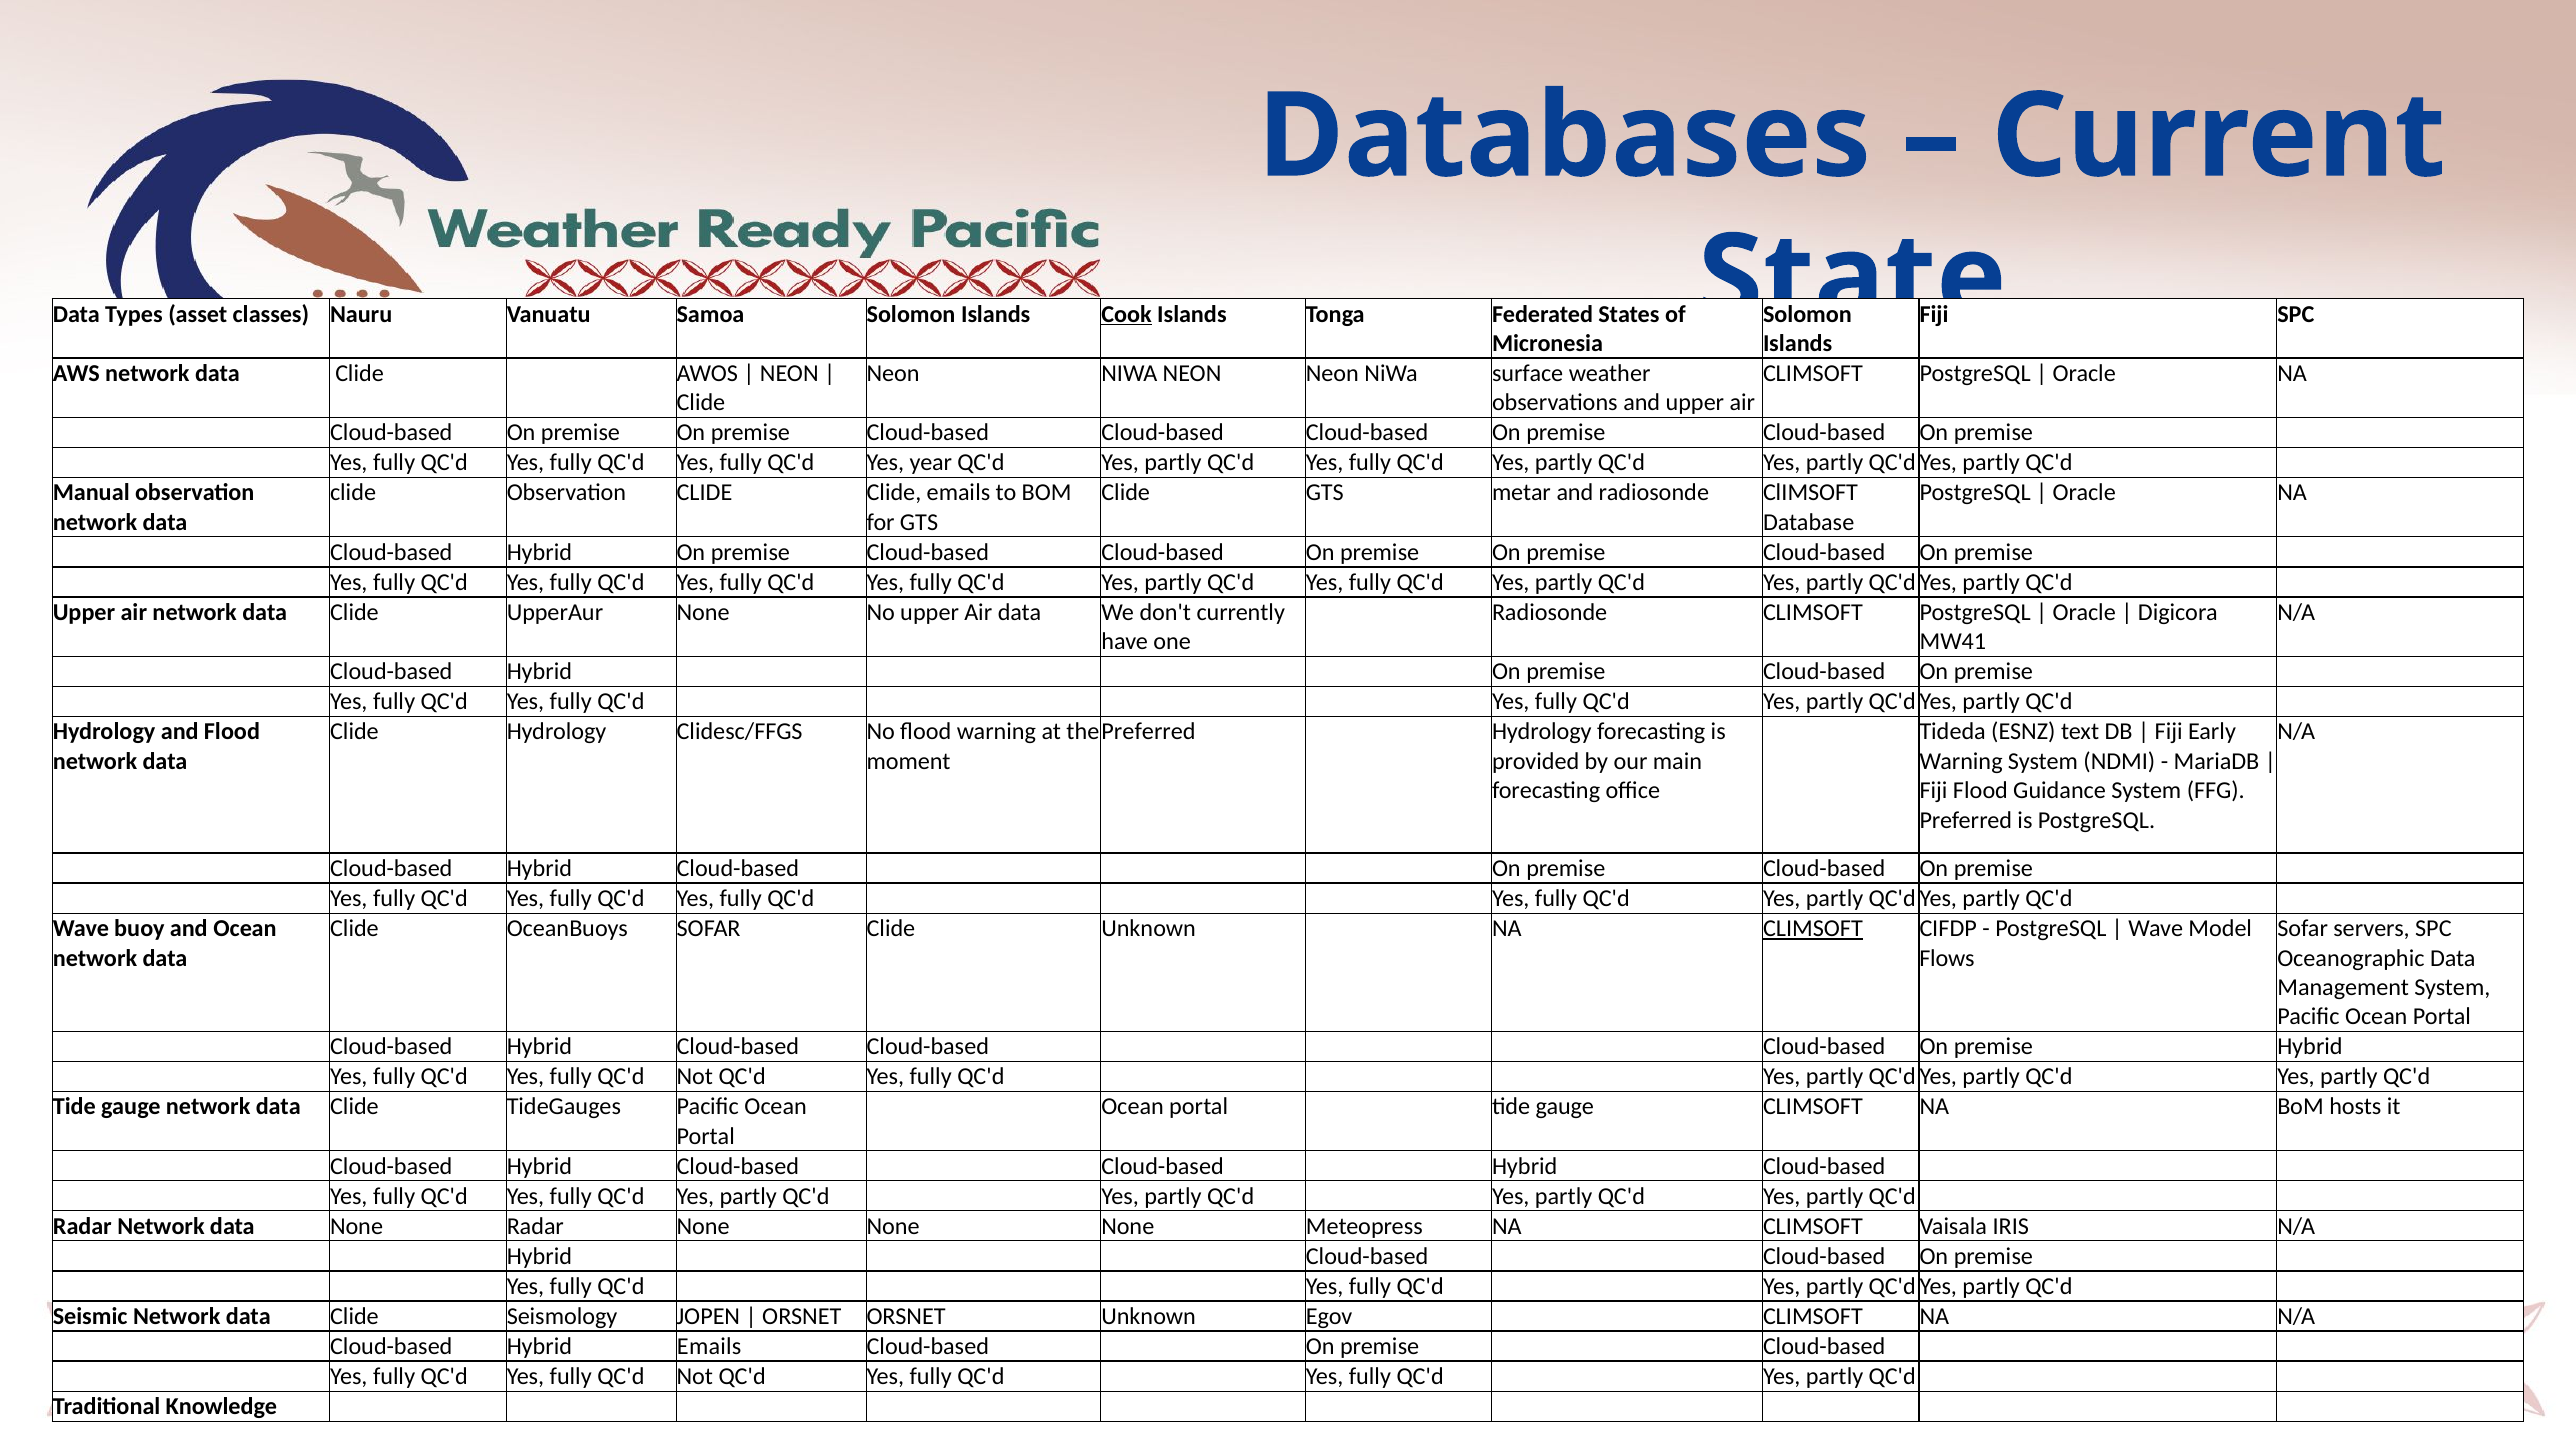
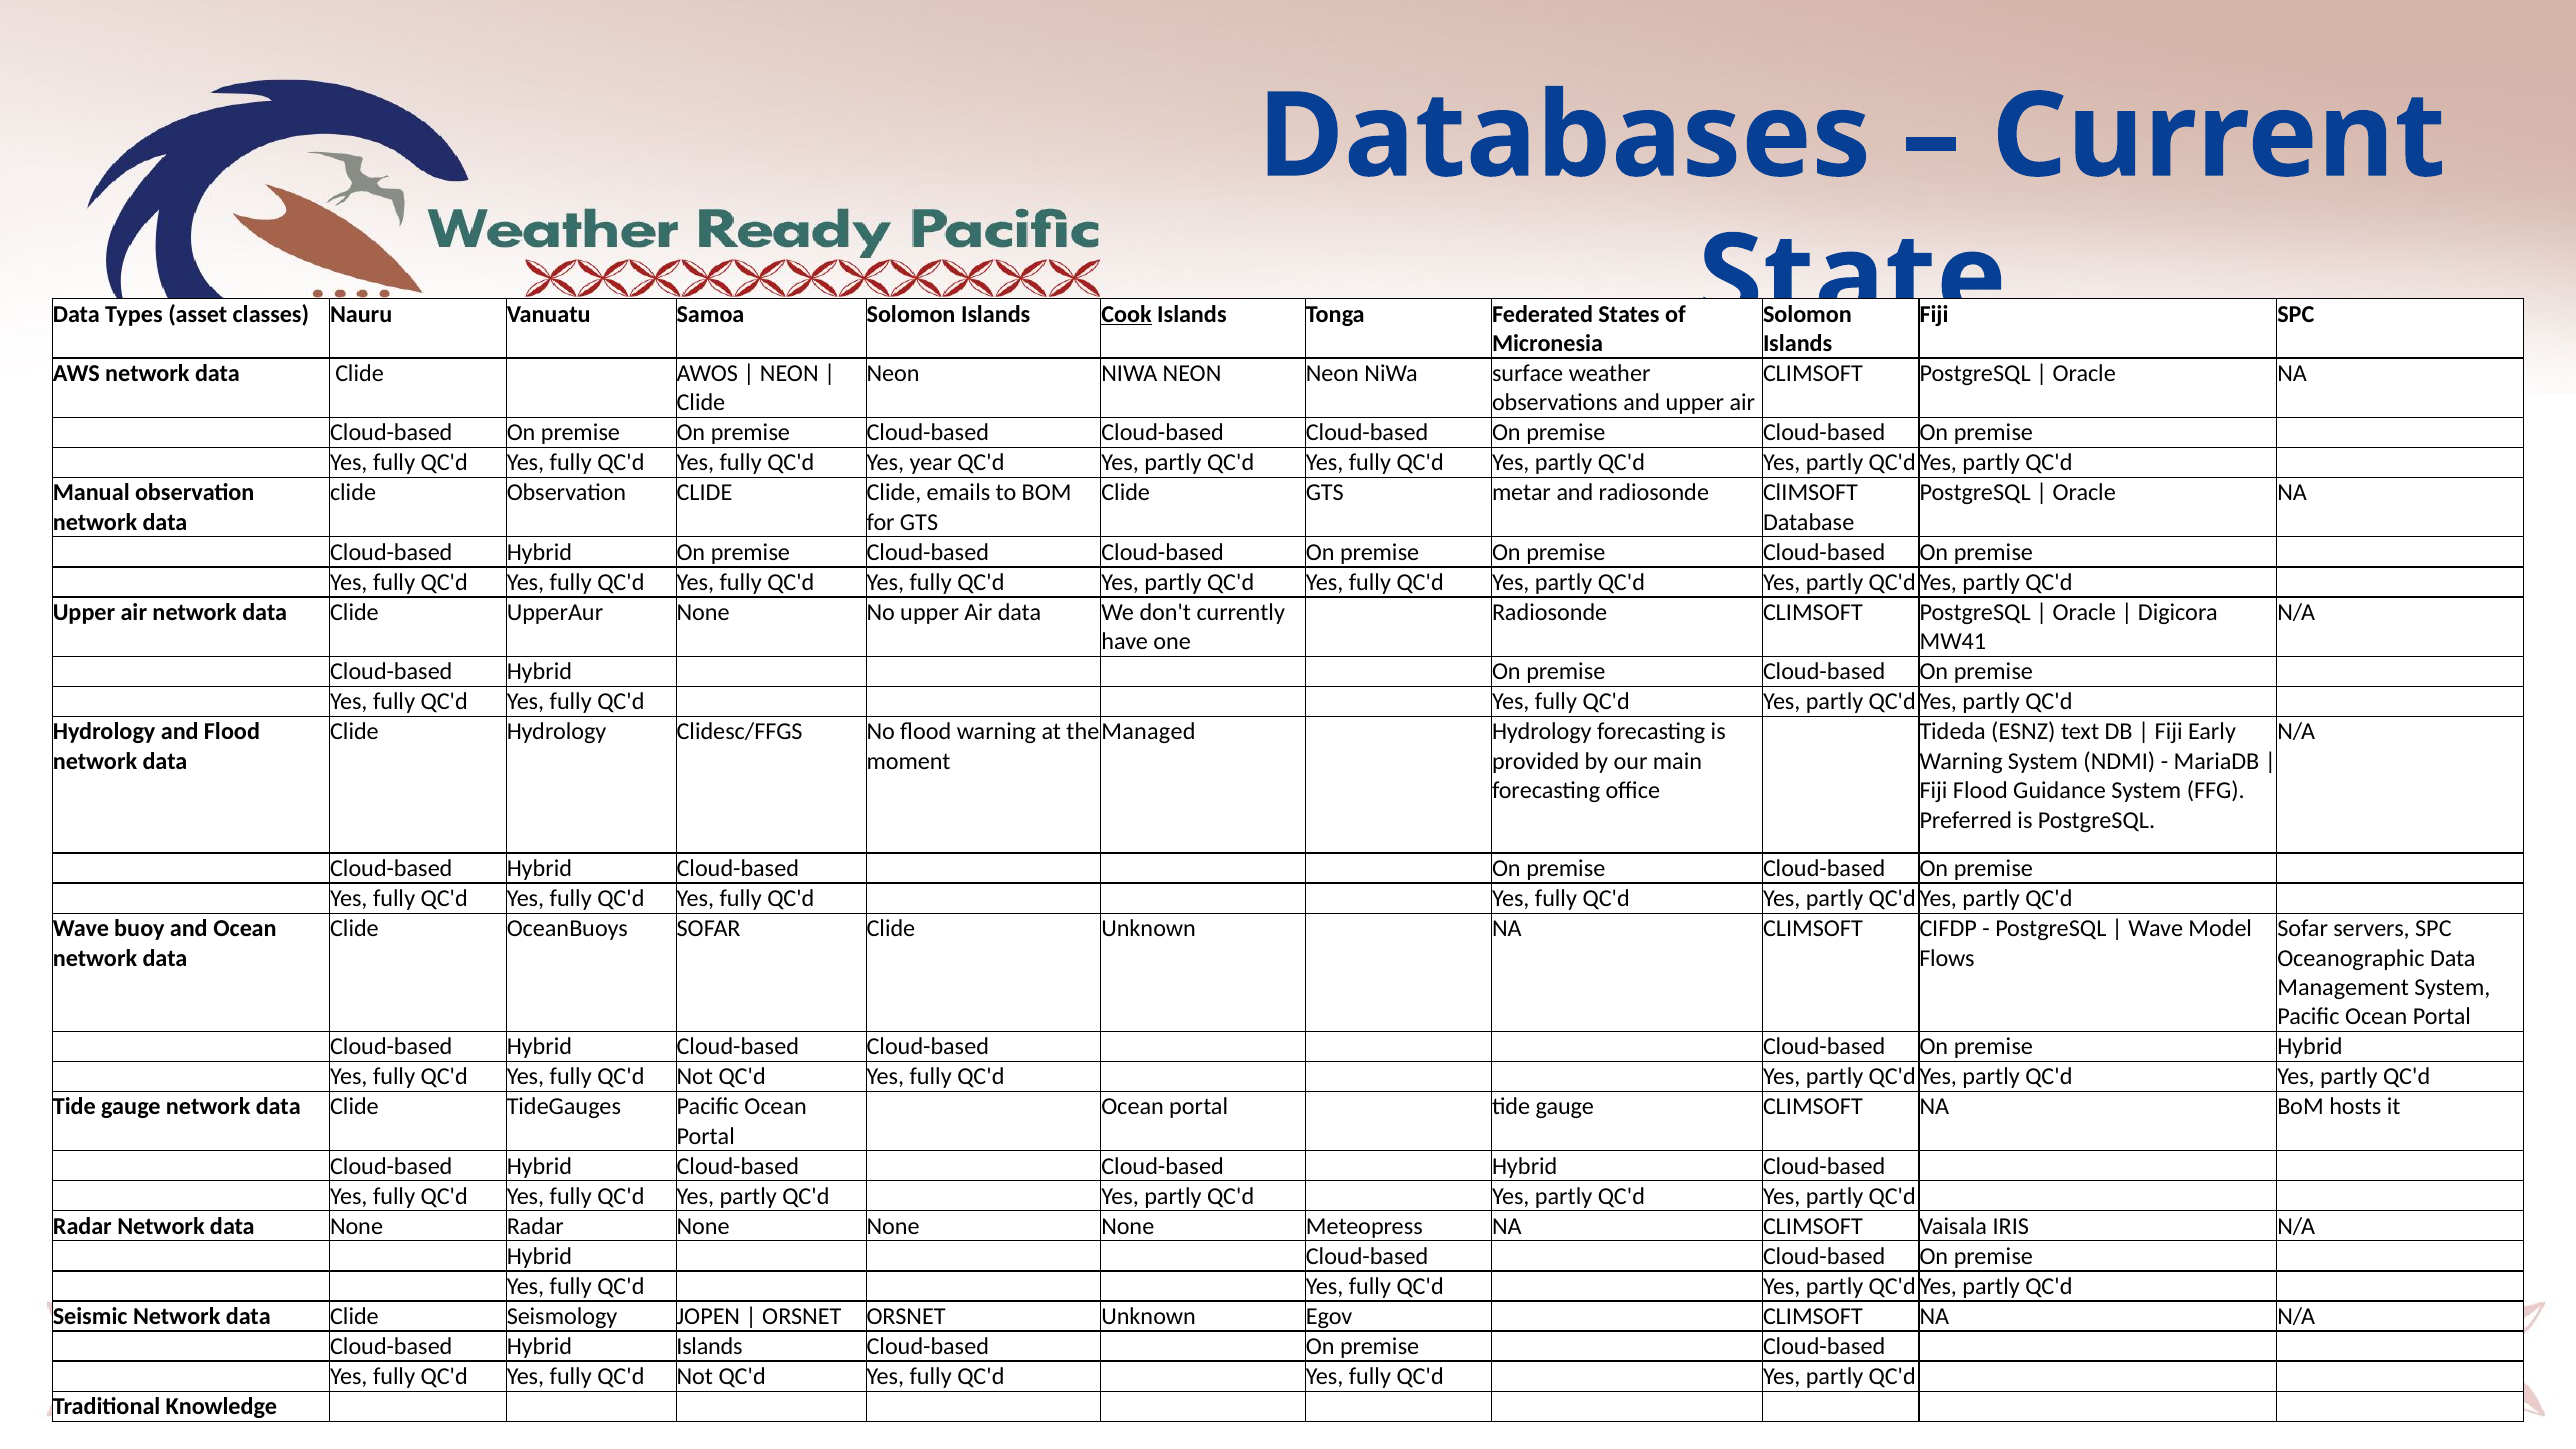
Preferred: Preferred -> Managed (1148, 732)
CLIMSOFT underline: present -> none (1813, 929)
Hybrid Emails: Emails -> Islands (709, 1347)
